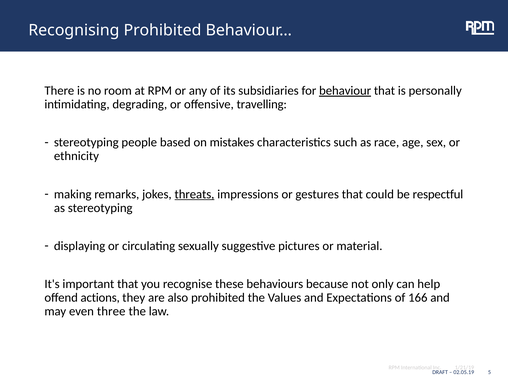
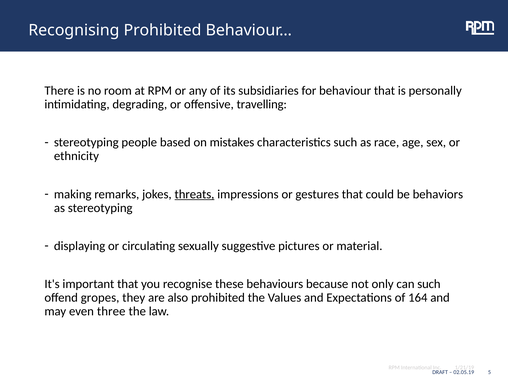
behaviour underline: present -> none (345, 91)
respectful: respectful -> behaviors (438, 194)
can help: help -> such (429, 284)
actions: actions -> gropes (100, 298)
166: 166 -> 164 (418, 298)
